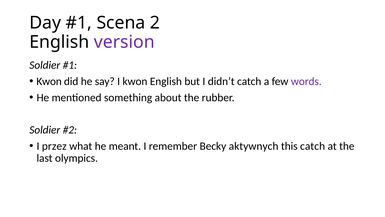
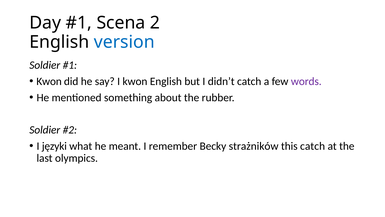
version colour: purple -> blue (124, 42)
przez: przez -> języki (54, 146)
aktywnych: aktywnych -> strażników (254, 146)
